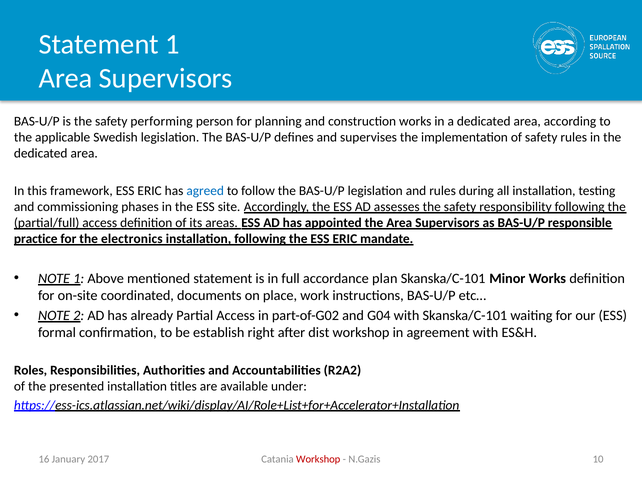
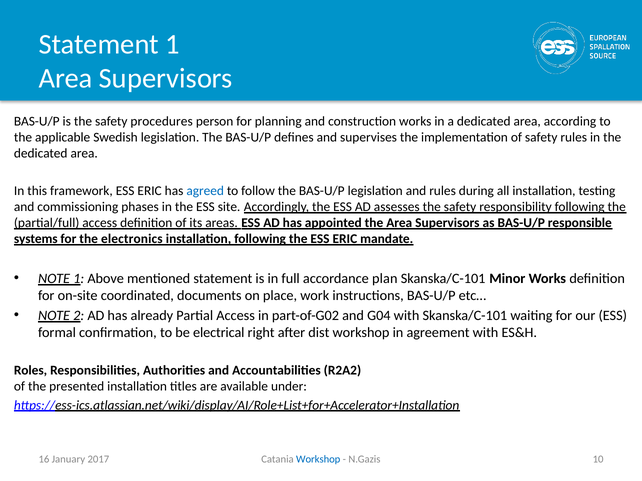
performing: performing -> procedures (162, 121)
practice: practice -> systems (36, 239)
establish: establish -> electrical (219, 333)
Workshop colour: red -> blue (318, 460)
